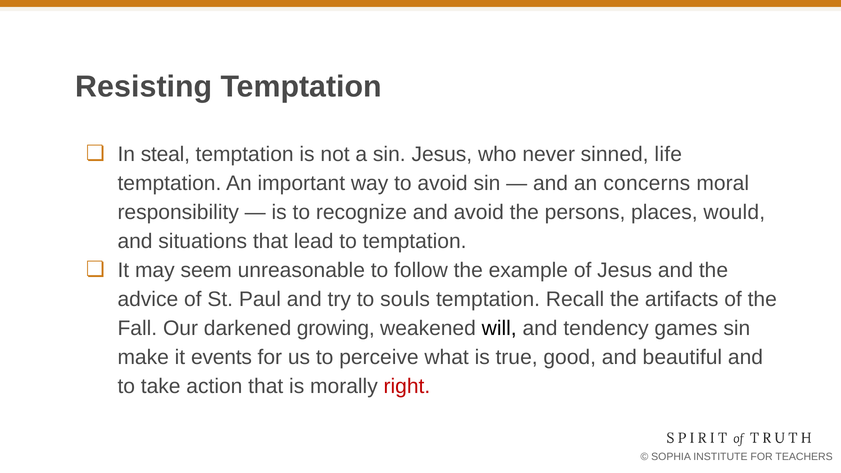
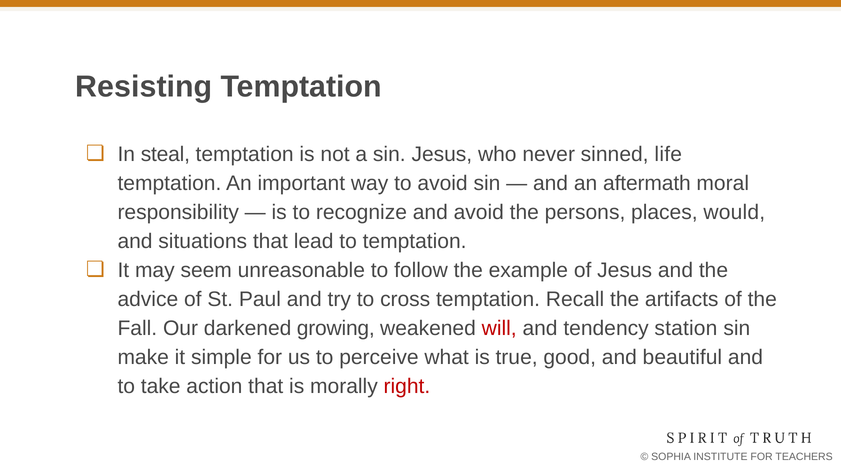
concerns: concerns -> aftermath (647, 183)
souls: souls -> cross (405, 299)
will colour: black -> red (499, 328)
games: games -> station (686, 328)
events: events -> simple (221, 357)
